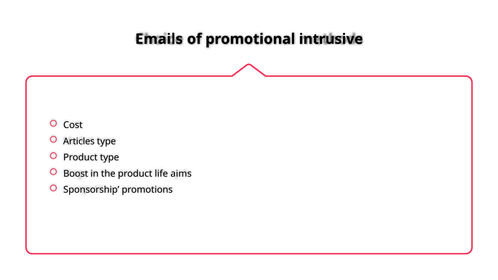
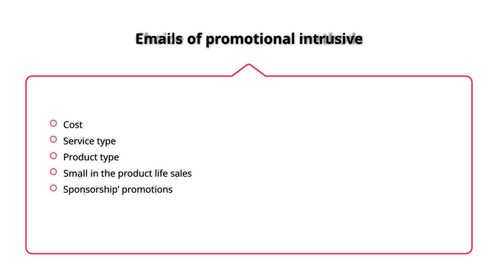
Articles: Articles -> Service (79, 141)
Boost: Boost -> Small (76, 174)
aims: aims -> sales (181, 174)
